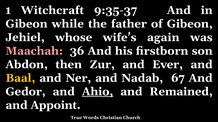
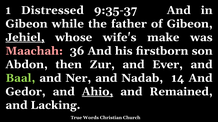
Witchcraft: Witchcraft -> Distressed (52, 10)
Jehiel underline: none -> present (25, 38)
again: again -> make (163, 38)
Baal colour: yellow -> light green (20, 78)
67: 67 -> 14 (178, 78)
Appoint: Appoint -> Lacking (55, 106)
